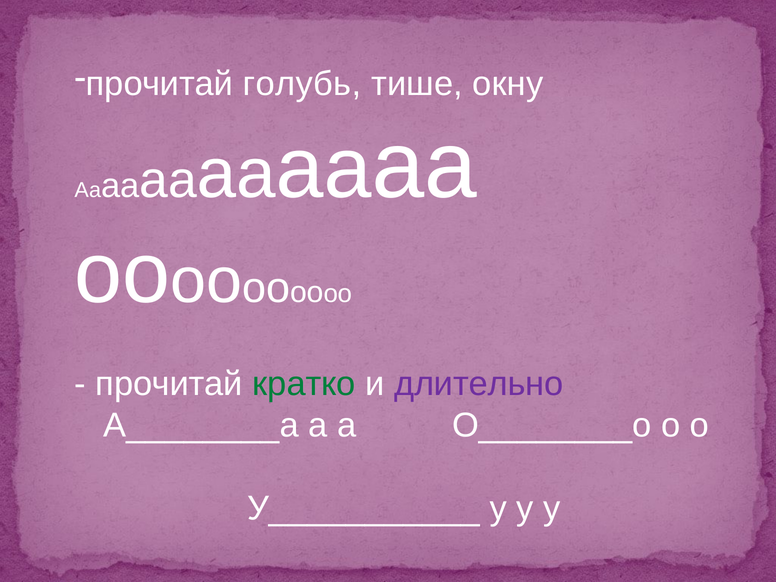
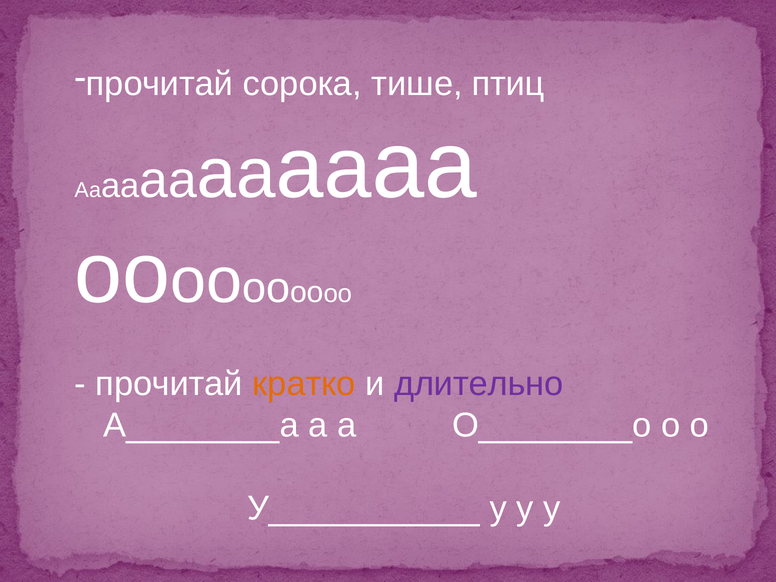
голубь: голубь -> сорока (302, 84)
окну: окну -> птиц (508, 84)
кратко colour: green -> orange (304, 384)
